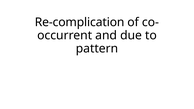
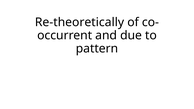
Re-complication: Re-complication -> Re-theoretically (80, 22)
